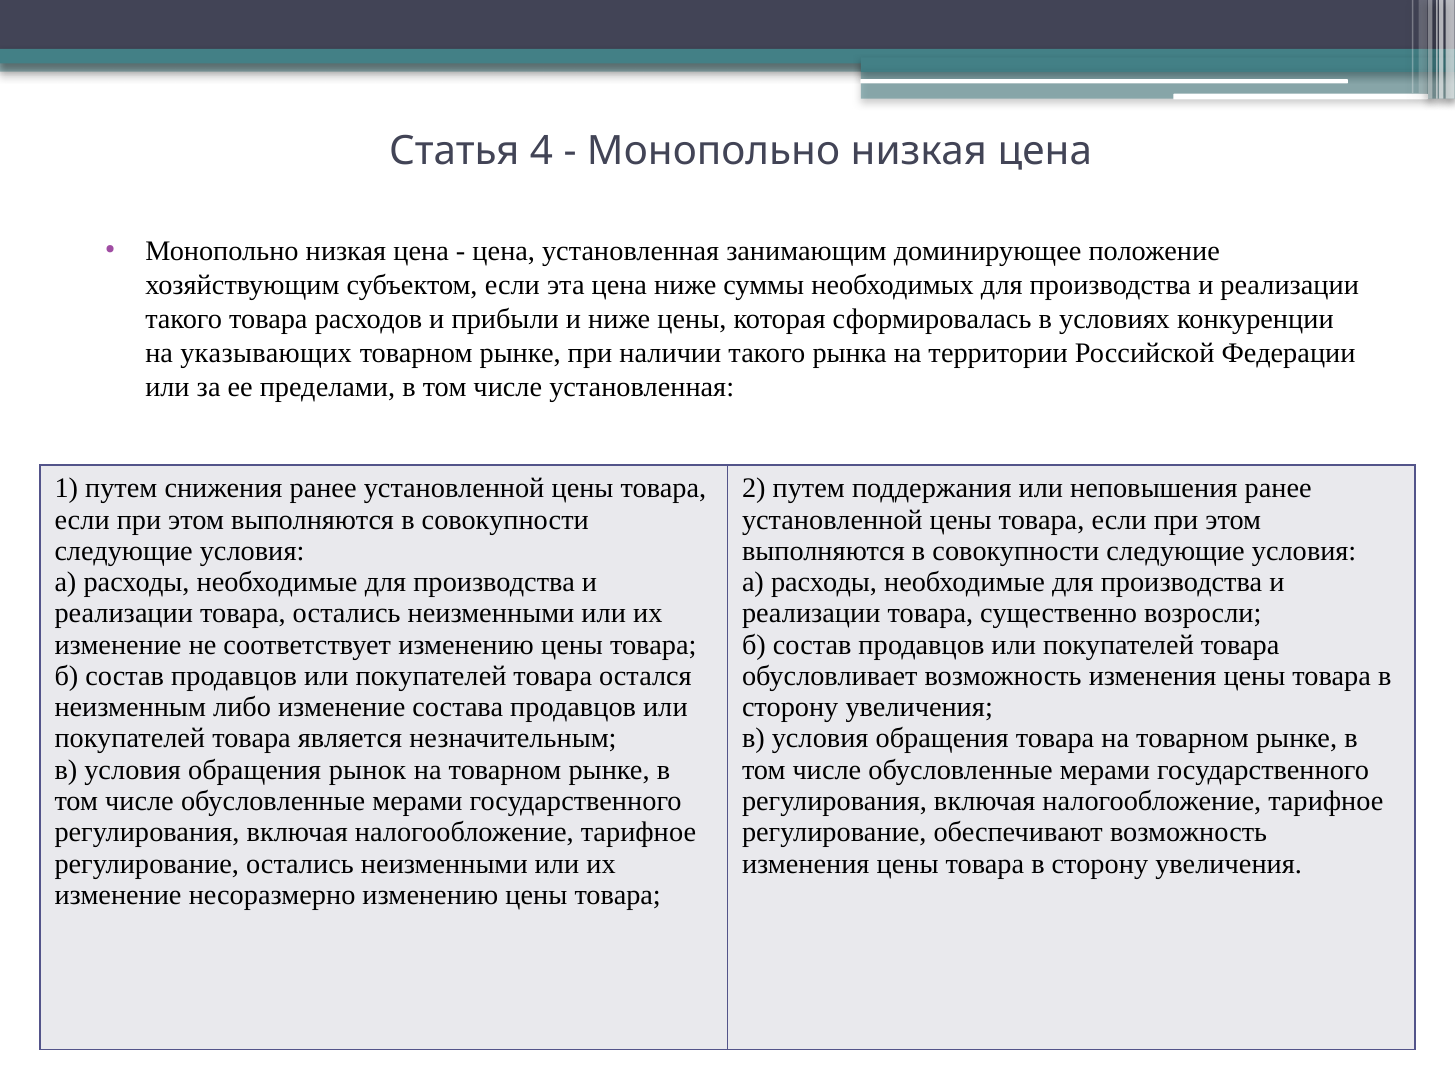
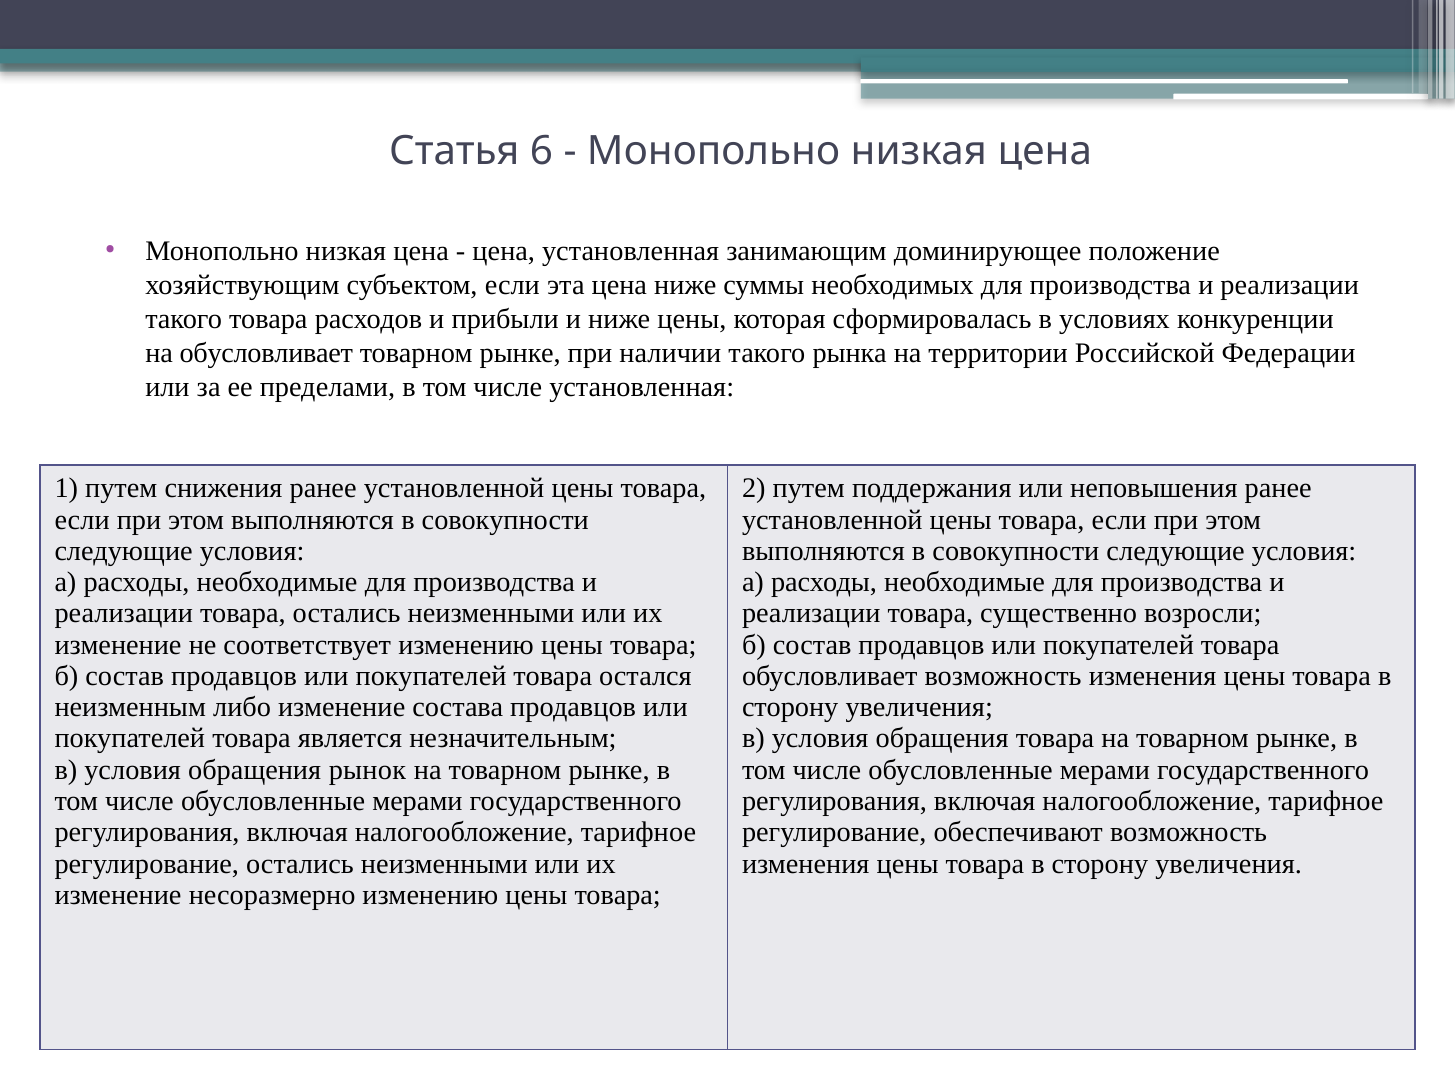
4: 4 -> 6 (541, 152)
на указывающих: указывающих -> обусловливает (266, 353)
